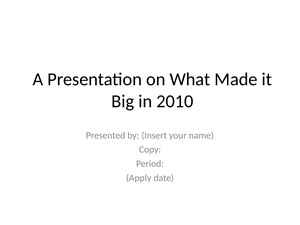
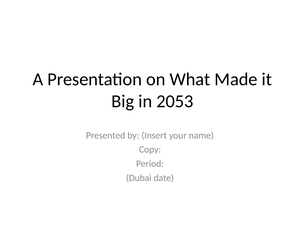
2010: 2010 -> 2053 (175, 101)
Apply: Apply -> Dubai (139, 178)
